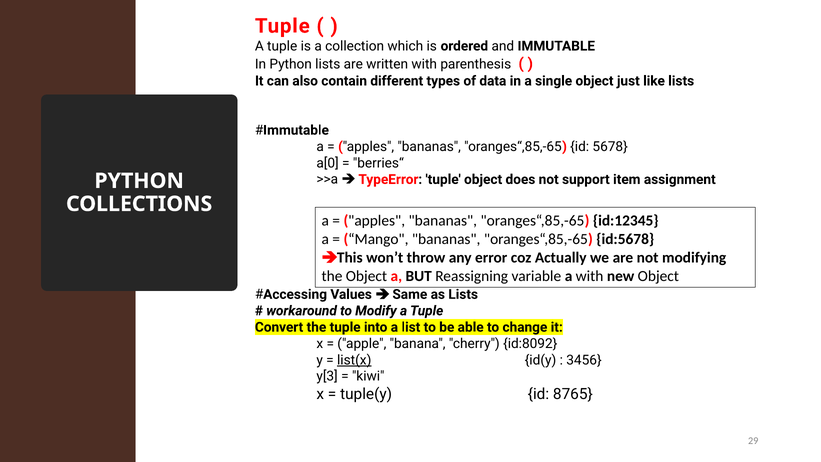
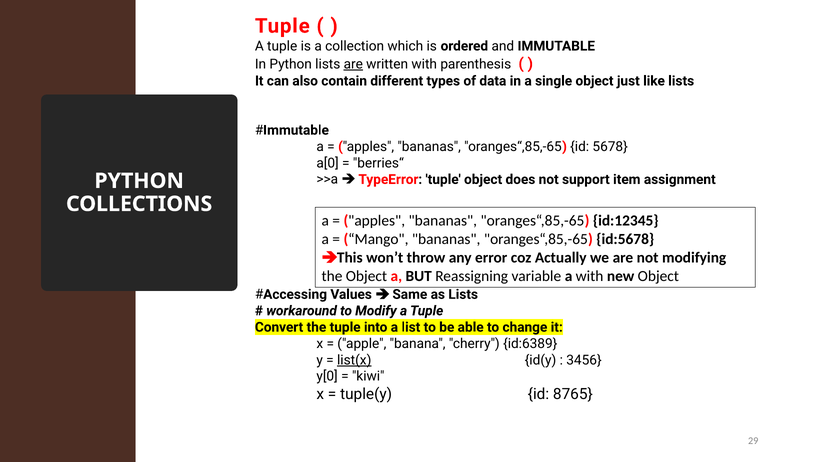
are underline: none -> present (353, 64)
id:8092: id:8092 -> id:6389 (530, 343)
y[3: y[3 -> y[0 (327, 376)
